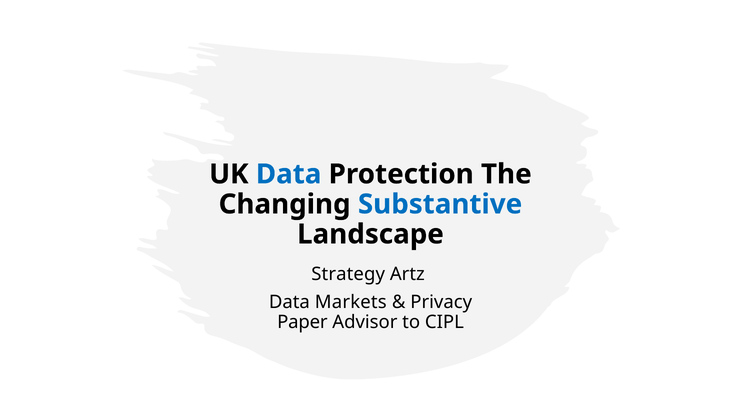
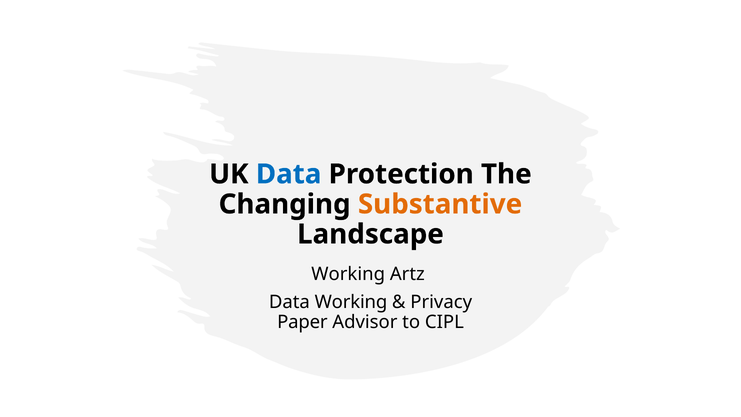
Substantive colour: blue -> orange (440, 204)
Strategy: Strategy -> Working (348, 274)
Data Markets: Markets -> Working (351, 302)
